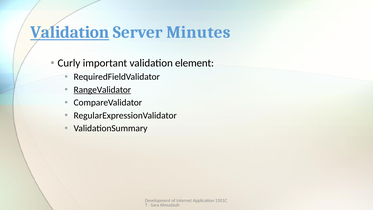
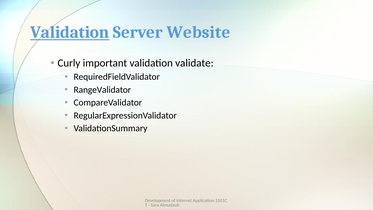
Minutes: Minutes -> Website (198, 32)
element: element -> validate (194, 63)
RangeValidator underline: present -> none (102, 90)
